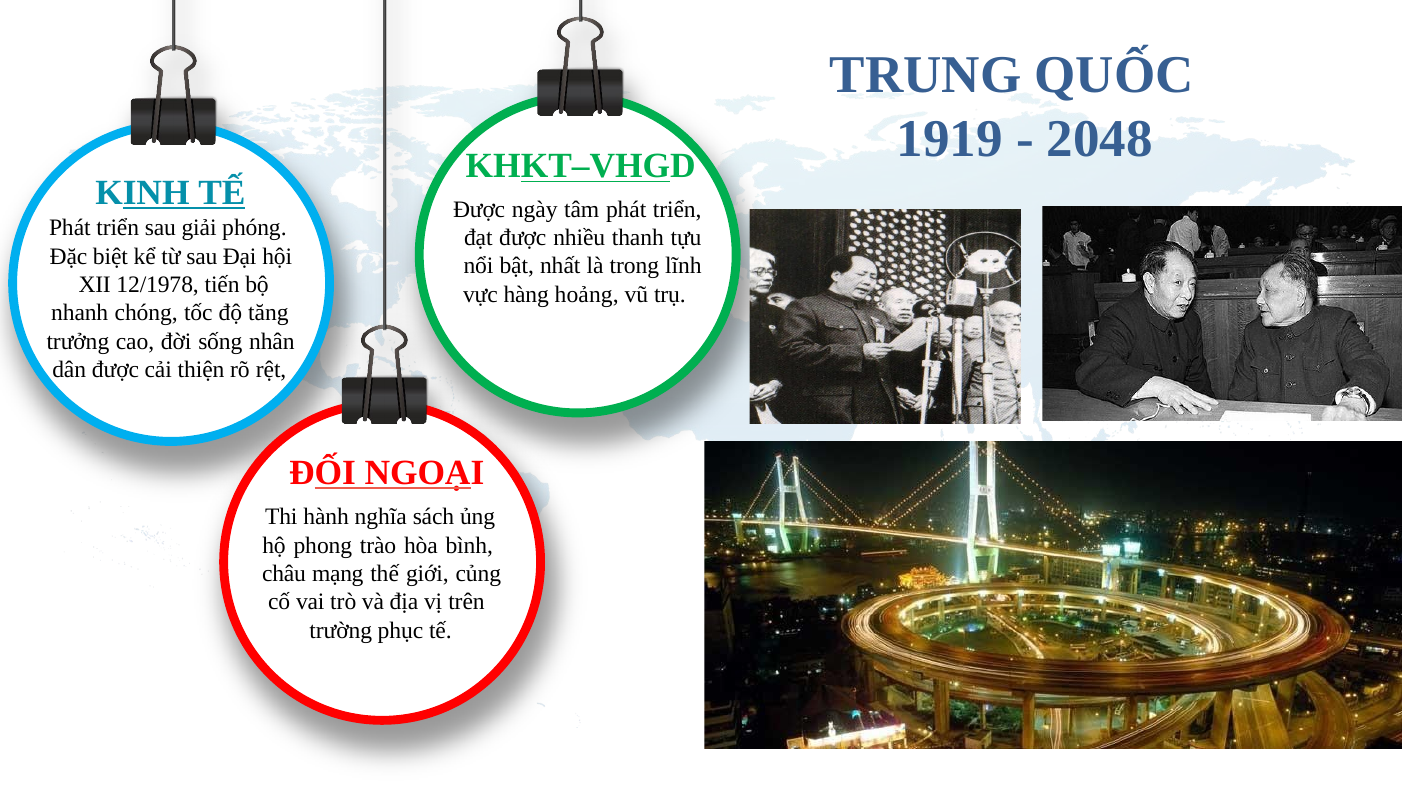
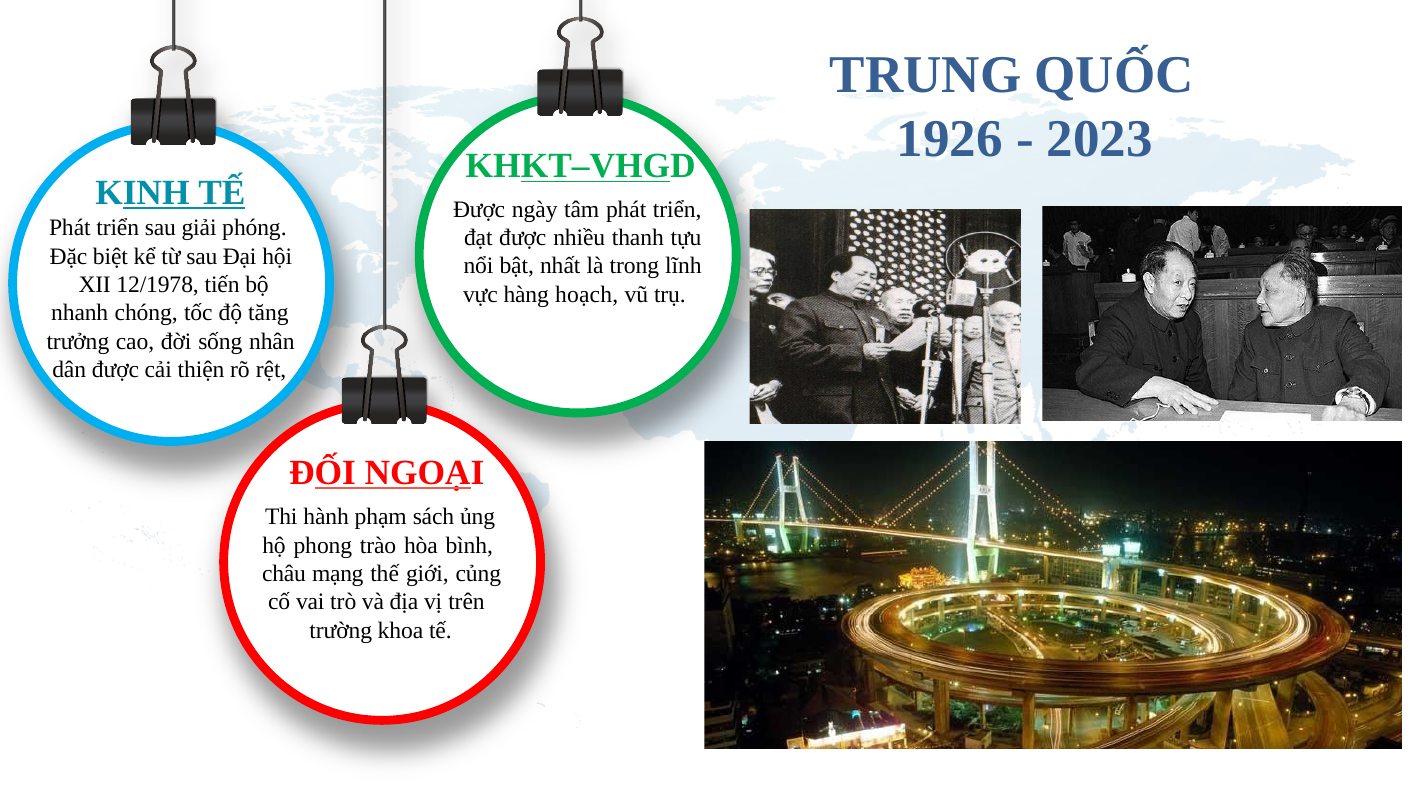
1919: 1919 -> 1926 (950, 139)
2048: 2048 -> 2023 (1100, 139)
hoảng: hoảng -> hoạch (587, 295)
nghĩa: nghĩa -> phạm (381, 517)
phục: phục -> khoa (401, 630)
